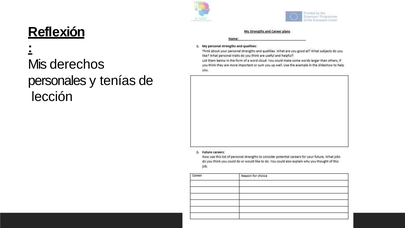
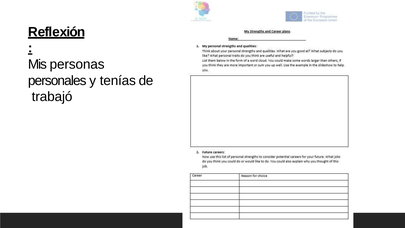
derechos: derechos -> personas (77, 64)
lección: lección -> trabajó (52, 97)
